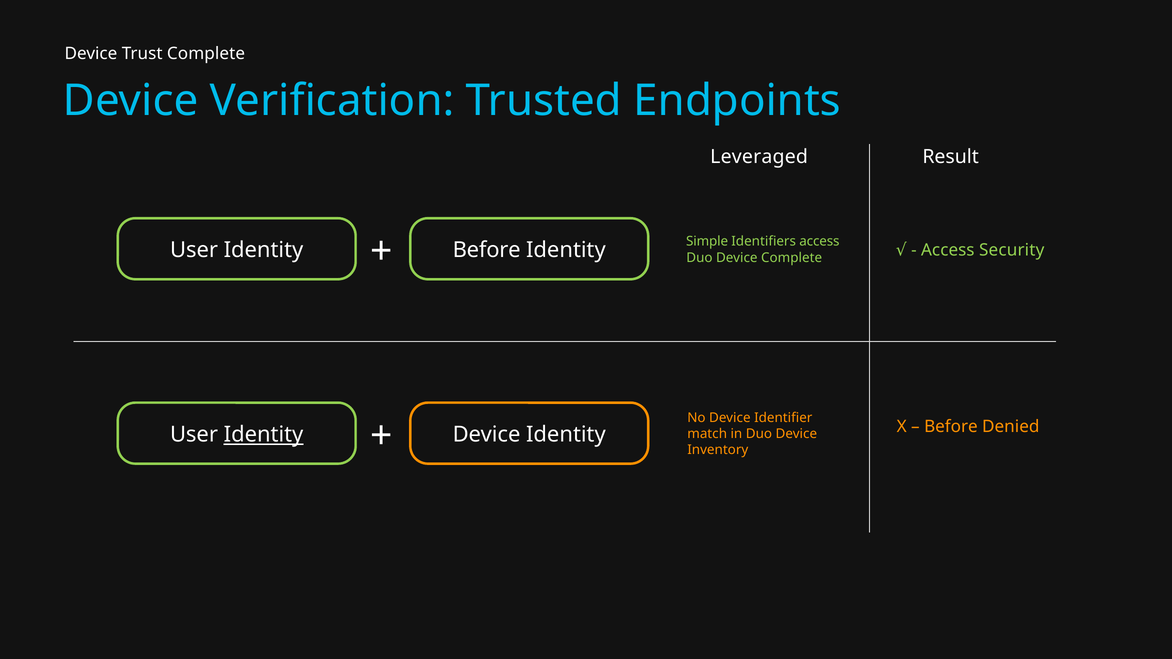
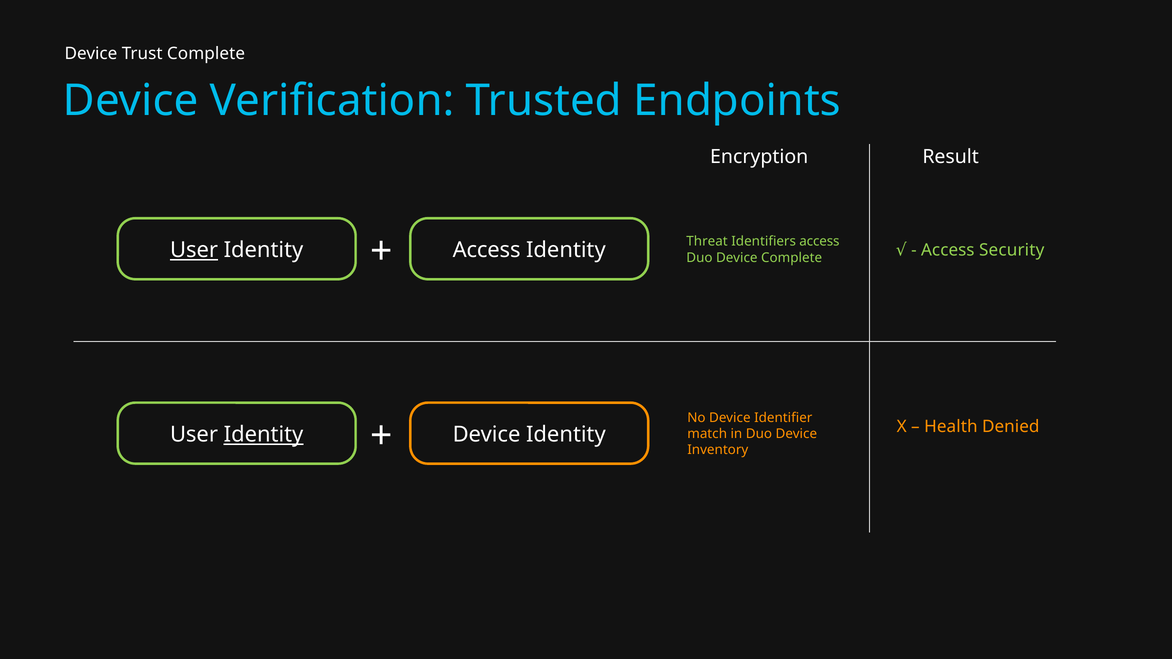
Leveraged: Leveraged -> Encryption (759, 157)
Simple: Simple -> Threat (707, 242)
User underline: none -> present (194, 250)
Identity Before: Before -> Access (487, 250)
Before: Before -> Health (951, 427)
